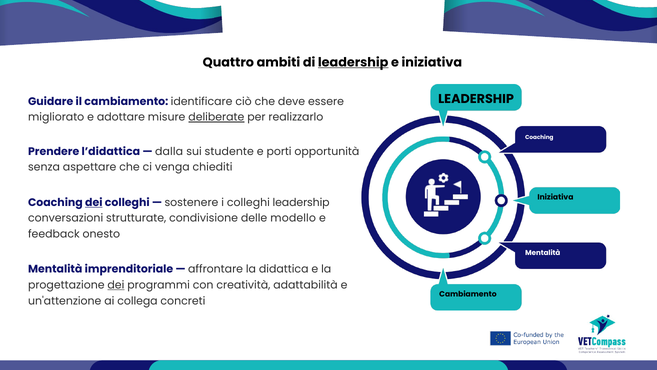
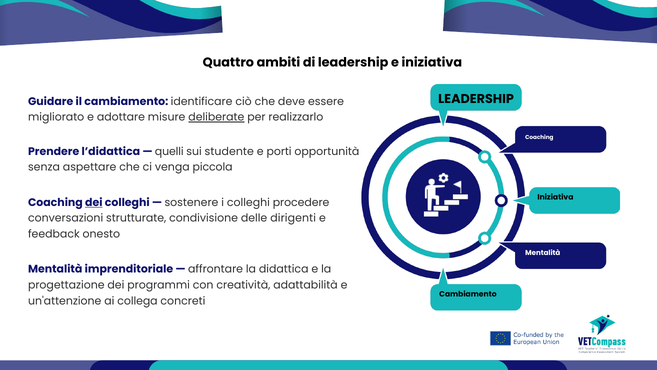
leadership underline: present -> none (353, 62)
dalla: dalla -> quelli (169, 151)
chiediti: chiediti -> piccola (213, 167)
colleghi leadership: leadership -> procedere (301, 202)
modello: modello -> dirigenti (293, 218)
dei underline: present -> none (116, 285)
